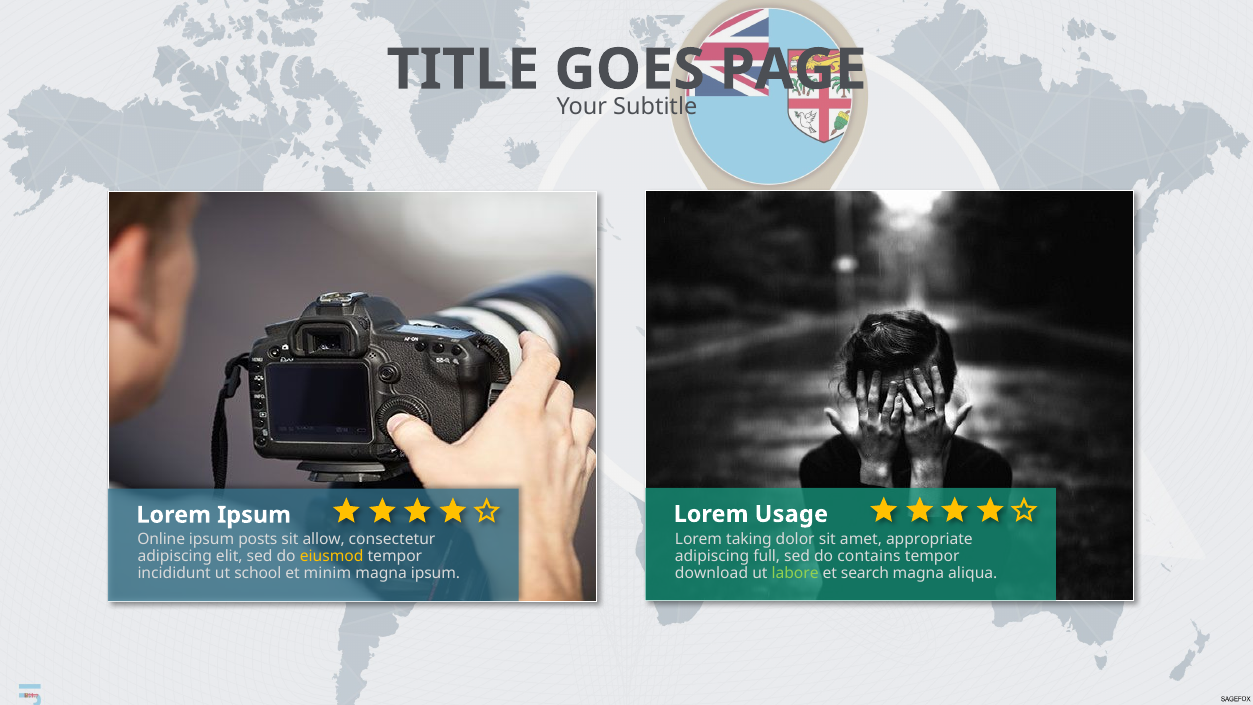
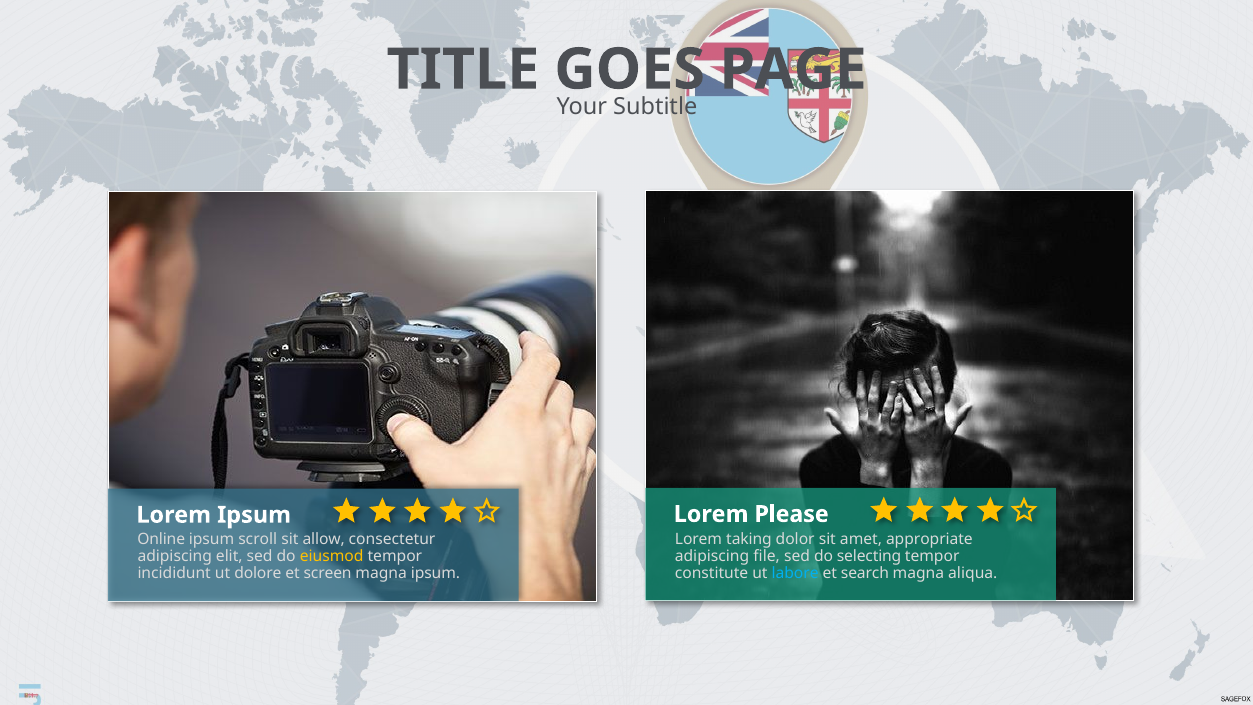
Usage: Usage -> Please (792, 514)
posts: posts -> scroll (258, 540)
full: full -> file (767, 556)
contains: contains -> selecting (869, 556)
download: download -> constitute (712, 573)
labore colour: light green -> light blue (795, 573)
school: school -> dolore (258, 573)
minim: minim -> screen (328, 573)
